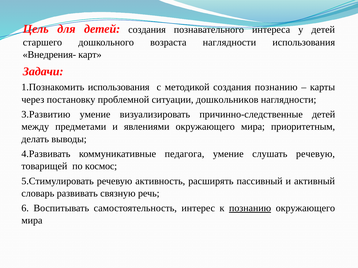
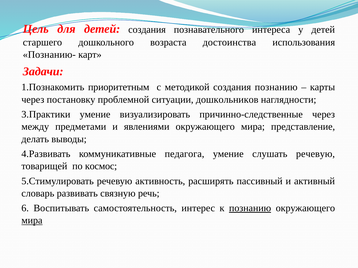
возраста наглядности: наглядности -> достоинства (229, 42)
Внедрения-: Внедрения- -> Познанию- (49, 55)
1.Познакомить использования: использования -> приоритетным (119, 87)
3.Развитию: 3.Развитию -> 3.Практики (46, 115)
причинно-следственные детей: детей -> через (324, 115)
приоритетным: приоритетным -> представление (303, 127)
мира underline: none -> present (32, 221)
